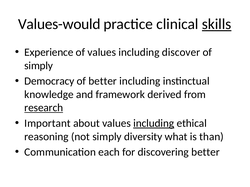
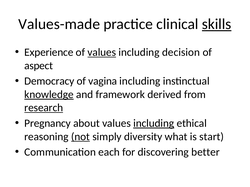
Values-would: Values-would -> Values-made (59, 24)
values underline: none -> present (102, 52)
discover: discover -> decision (181, 52)
simply: simply -> aspect (39, 66)
of better: better -> vagina (103, 81)
knowledge underline: none -> present (49, 95)
Important: Important -> Pregnancy (48, 124)
not underline: none -> present (81, 137)
than: than -> start (212, 137)
